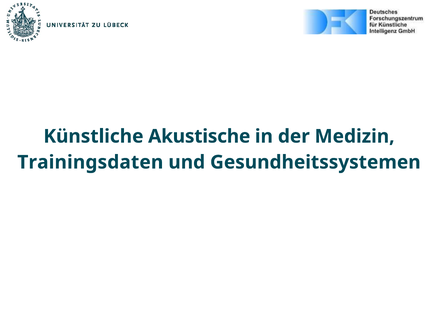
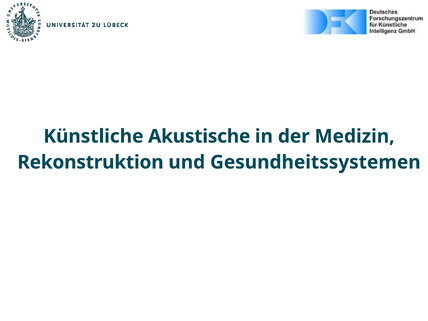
Trainingsdaten: Trainingsdaten -> Rekonstruktion (90, 162)
